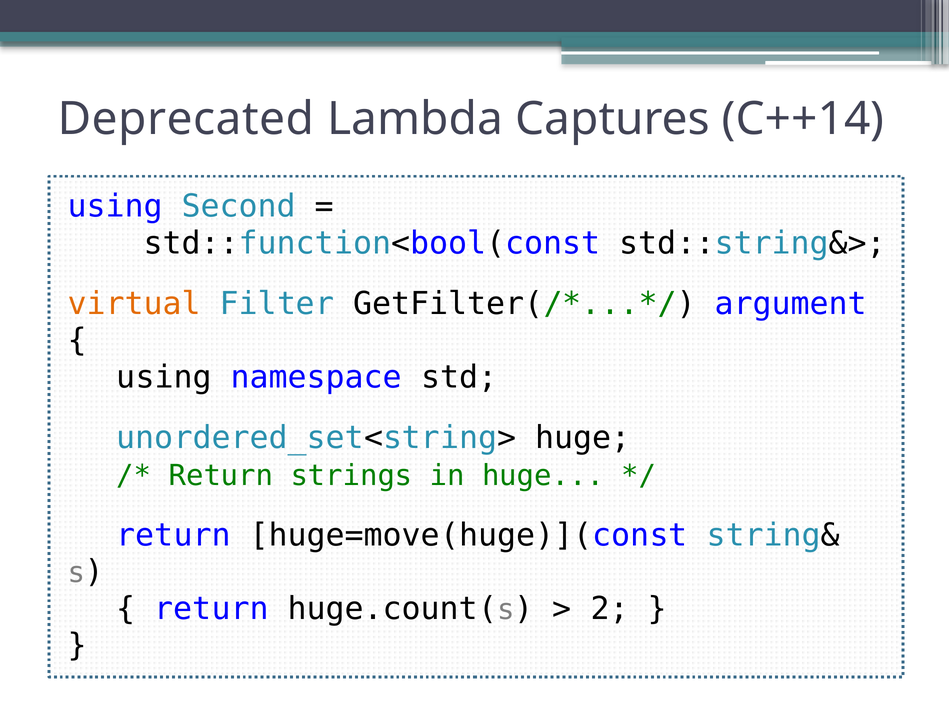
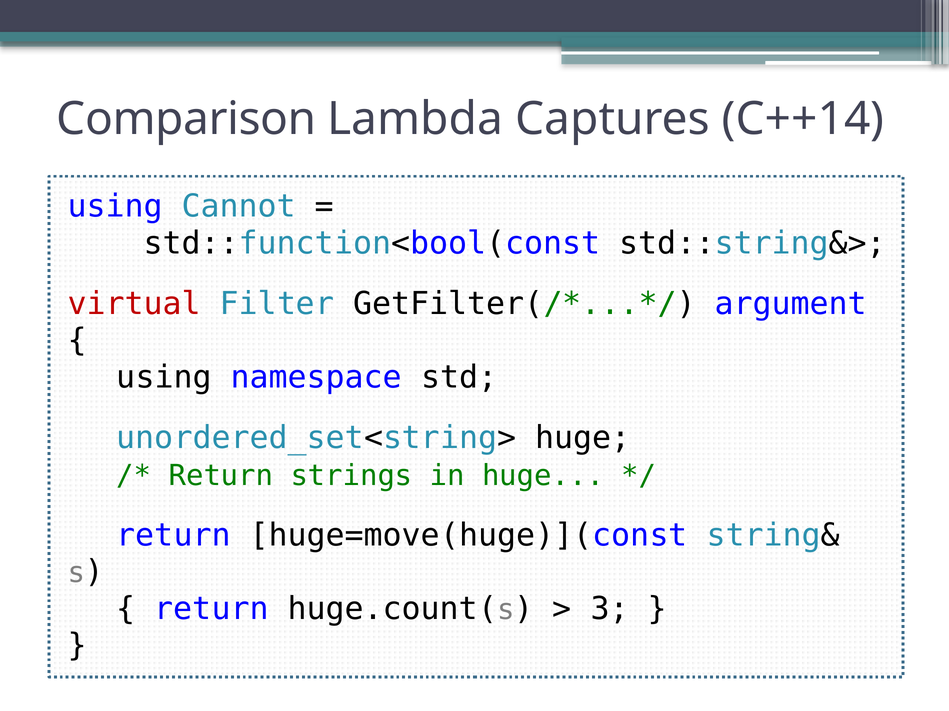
Deprecated: Deprecated -> Comparison (186, 119)
Second: Second -> Cannot (239, 207)
virtual colour: orange -> red (134, 304)
2: 2 -> 3 (610, 609)
